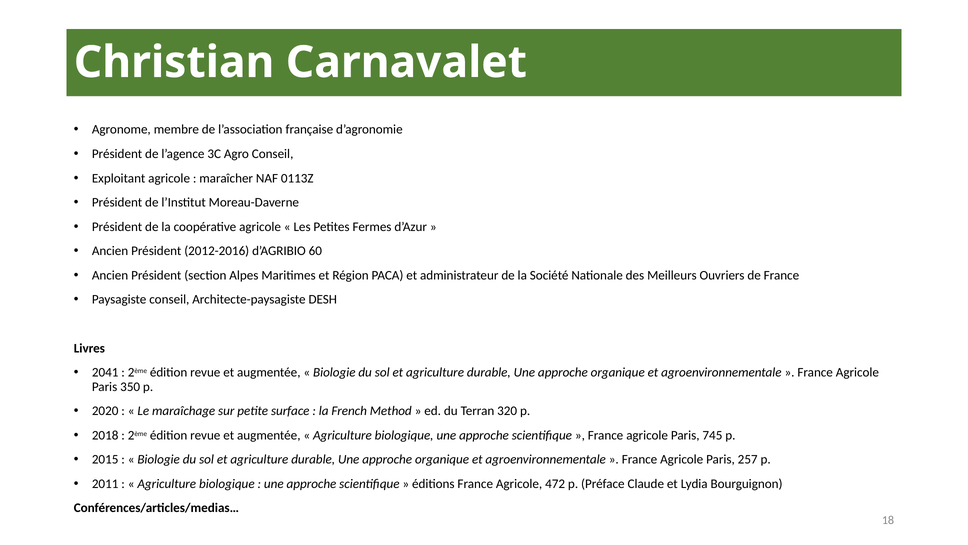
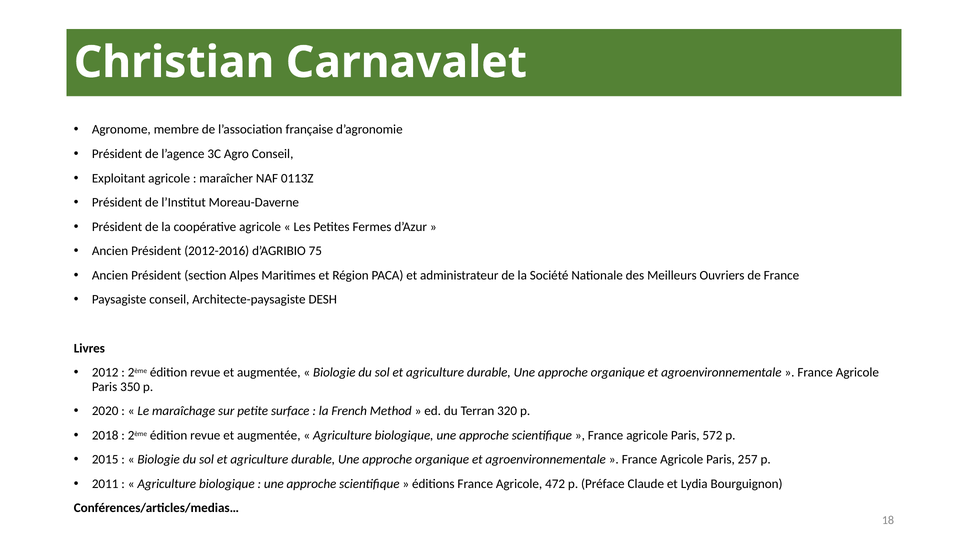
60: 60 -> 75 (315, 251)
2041: 2041 -> 2012 (105, 372)
745: 745 -> 572 (712, 435)
